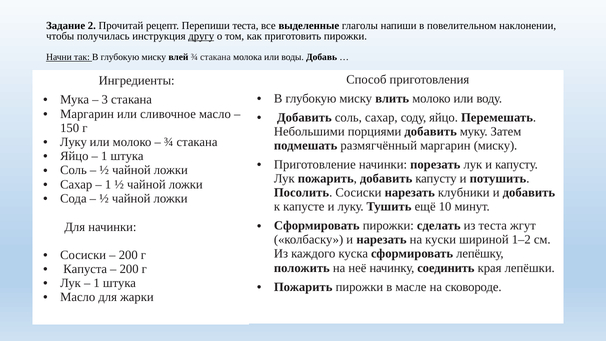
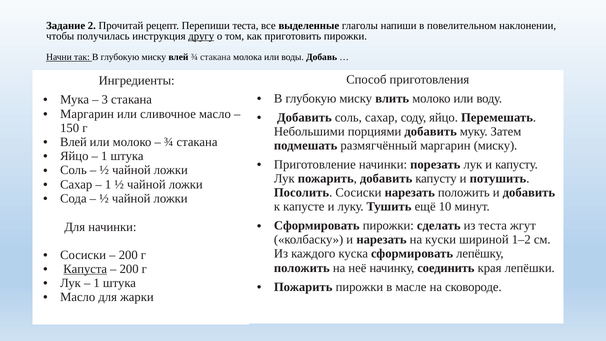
Луку: Луку -> Влей (73, 142)
нарезать клубники: клубники -> положить (464, 193)
Капуста underline: none -> present (85, 269)
